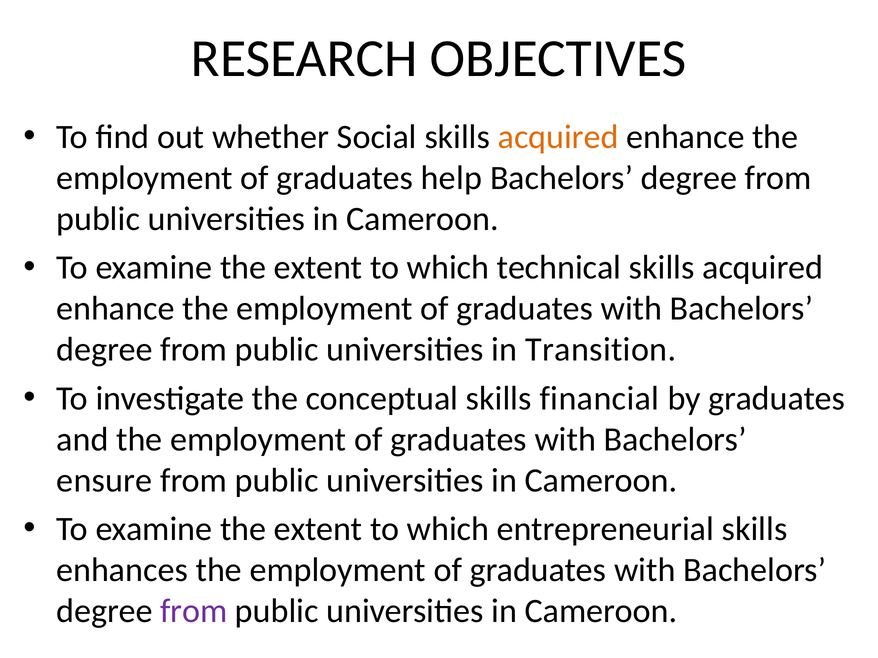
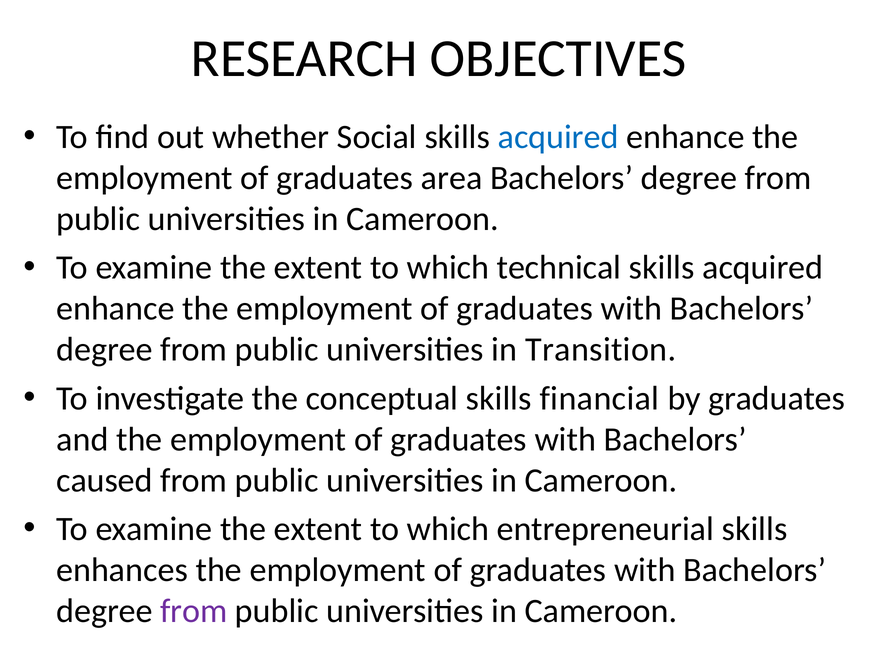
acquired colour: orange -> blue (558, 137)
help: help -> area (452, 178)
ensure: ensure -> caused (105, 481)
